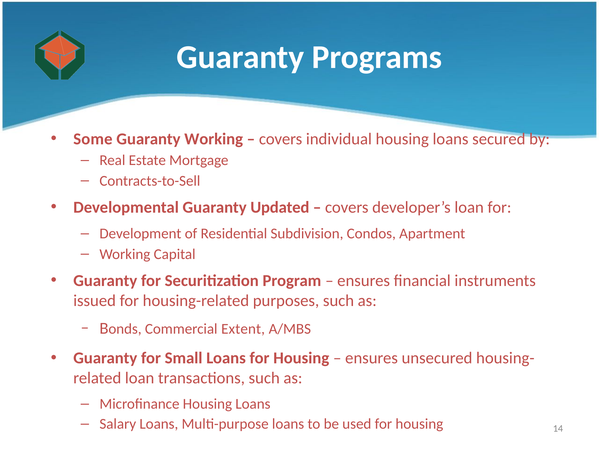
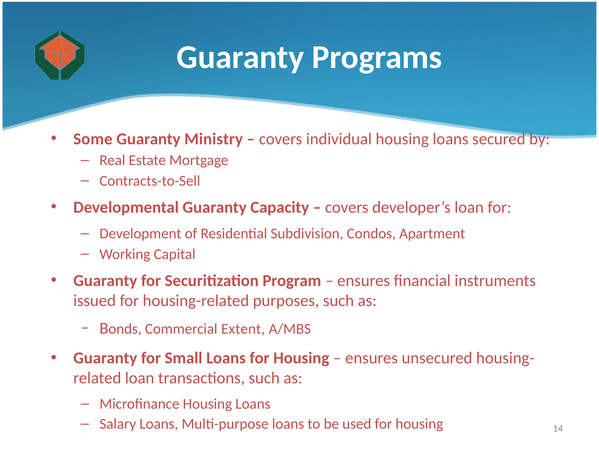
Guaranty Working: Working -> Ministry (214, 139)
Updated: Updated -> Capacity (280, 208)
